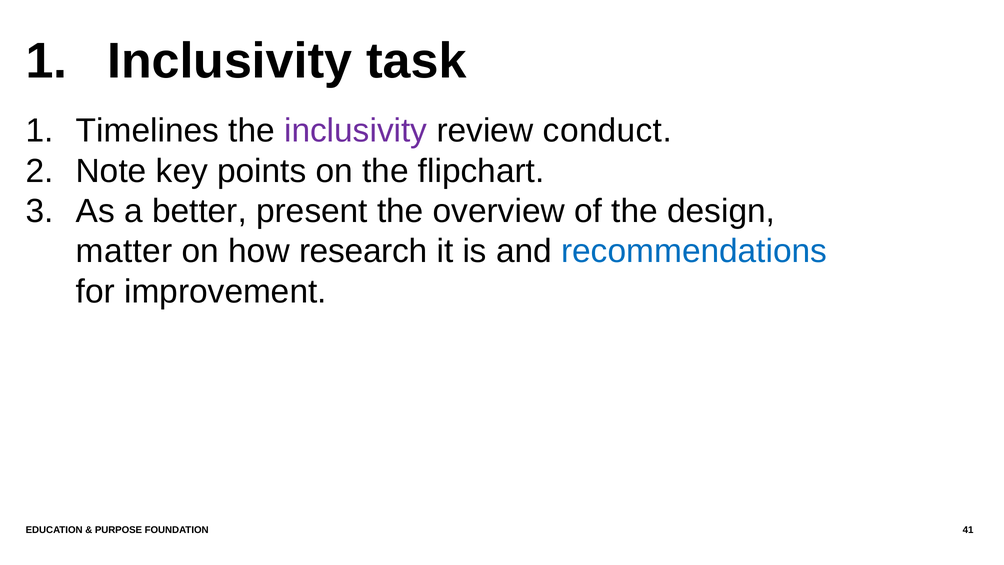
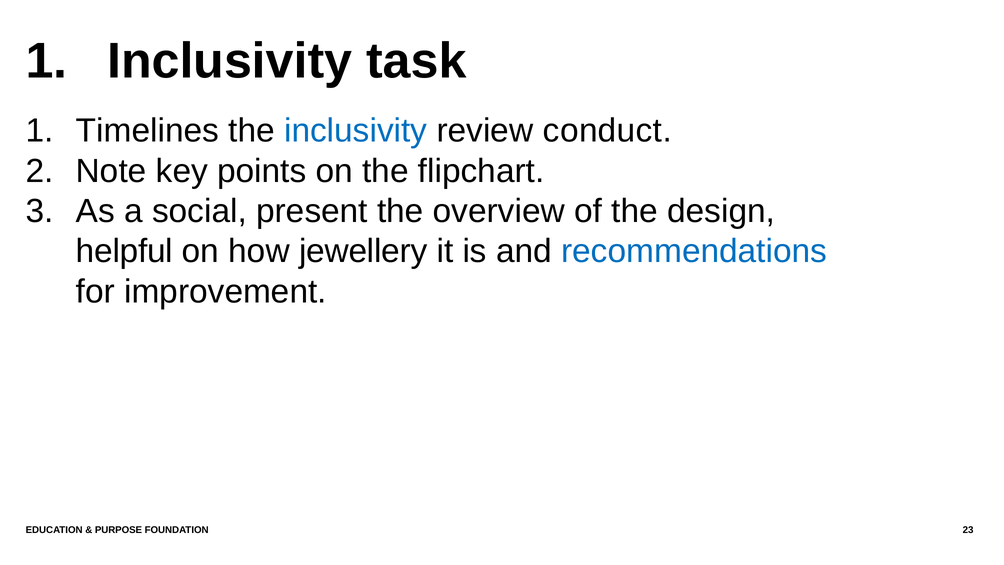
inclusivity colour: purple -> blue (356, 131)
better: better -> social (199, 211)
matter: matter -> helpful (124, 251)
research: research -> jewellery (363, 251)
41: 41 -> 23 (968, 530)
